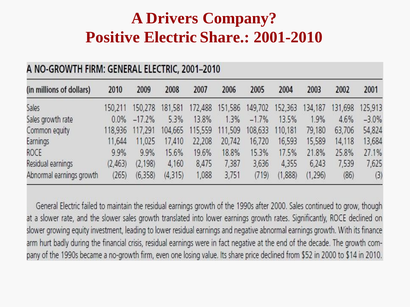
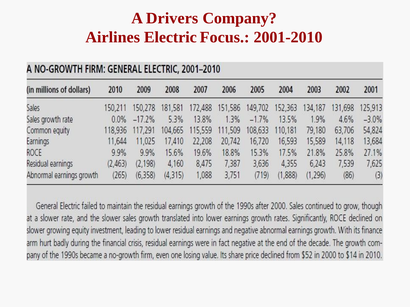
Positive: Positive -> Airlines (113, 37)
Share: Share -> Focus (225, 37)
